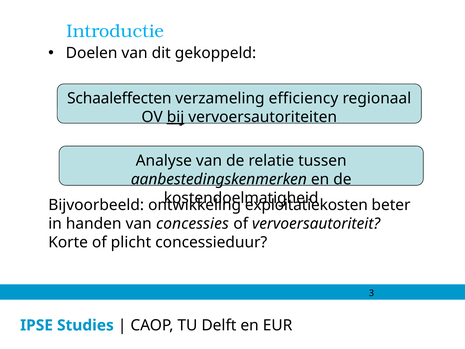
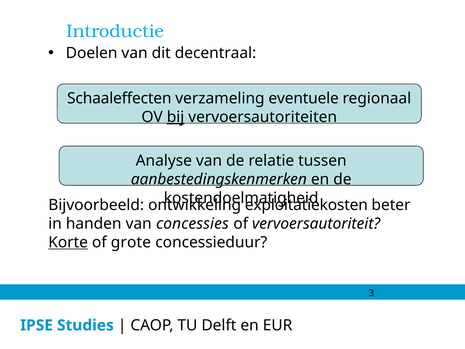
gekoppeld: gekoppeld -> decentraal (216, 53)
efficiency: efficiency -> eventuele (304, 98)
Korte underline: none -> present (68, 242)
plicht: plicht -> grote (131, 242)
